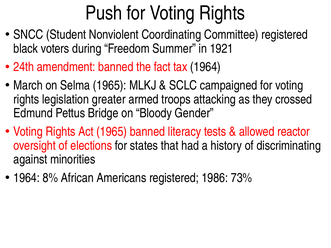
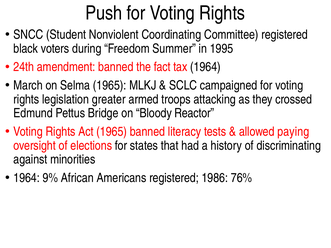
1921: 1921 -> 1995 (222, 49)
Gender: Gender -> Reactor (194, 113)
reactor: reactor -> paying (293, 132)
8%: 8% -> 9% (50, 178)
73%: 73% -> 76% (242, 178)
